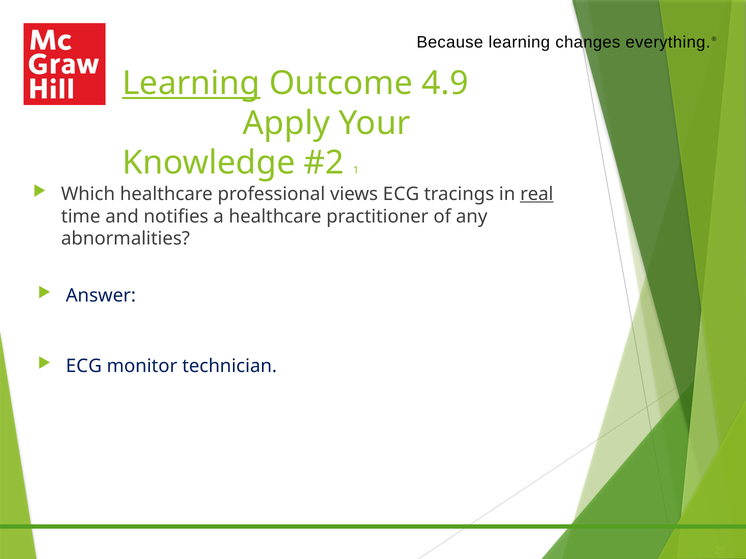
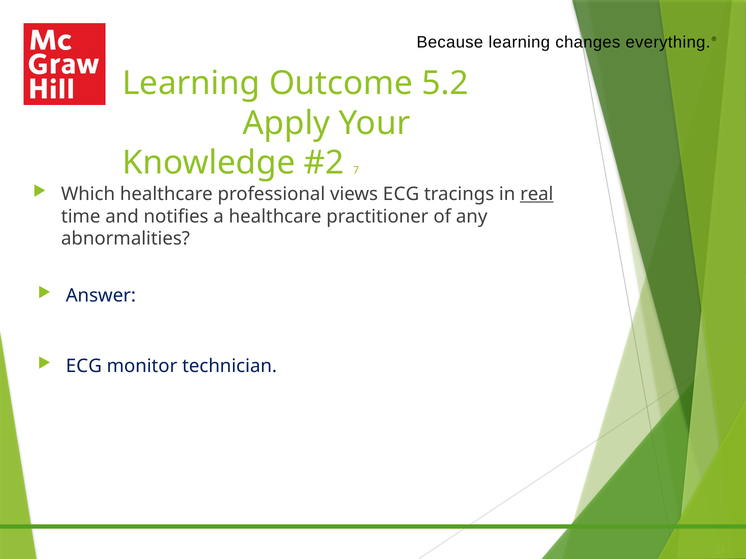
Learning underline: present -> none (191, 84)
4.9: 4.9 -> 5.2 (445, 84)
1: 1 -> 7 (356, 171)
